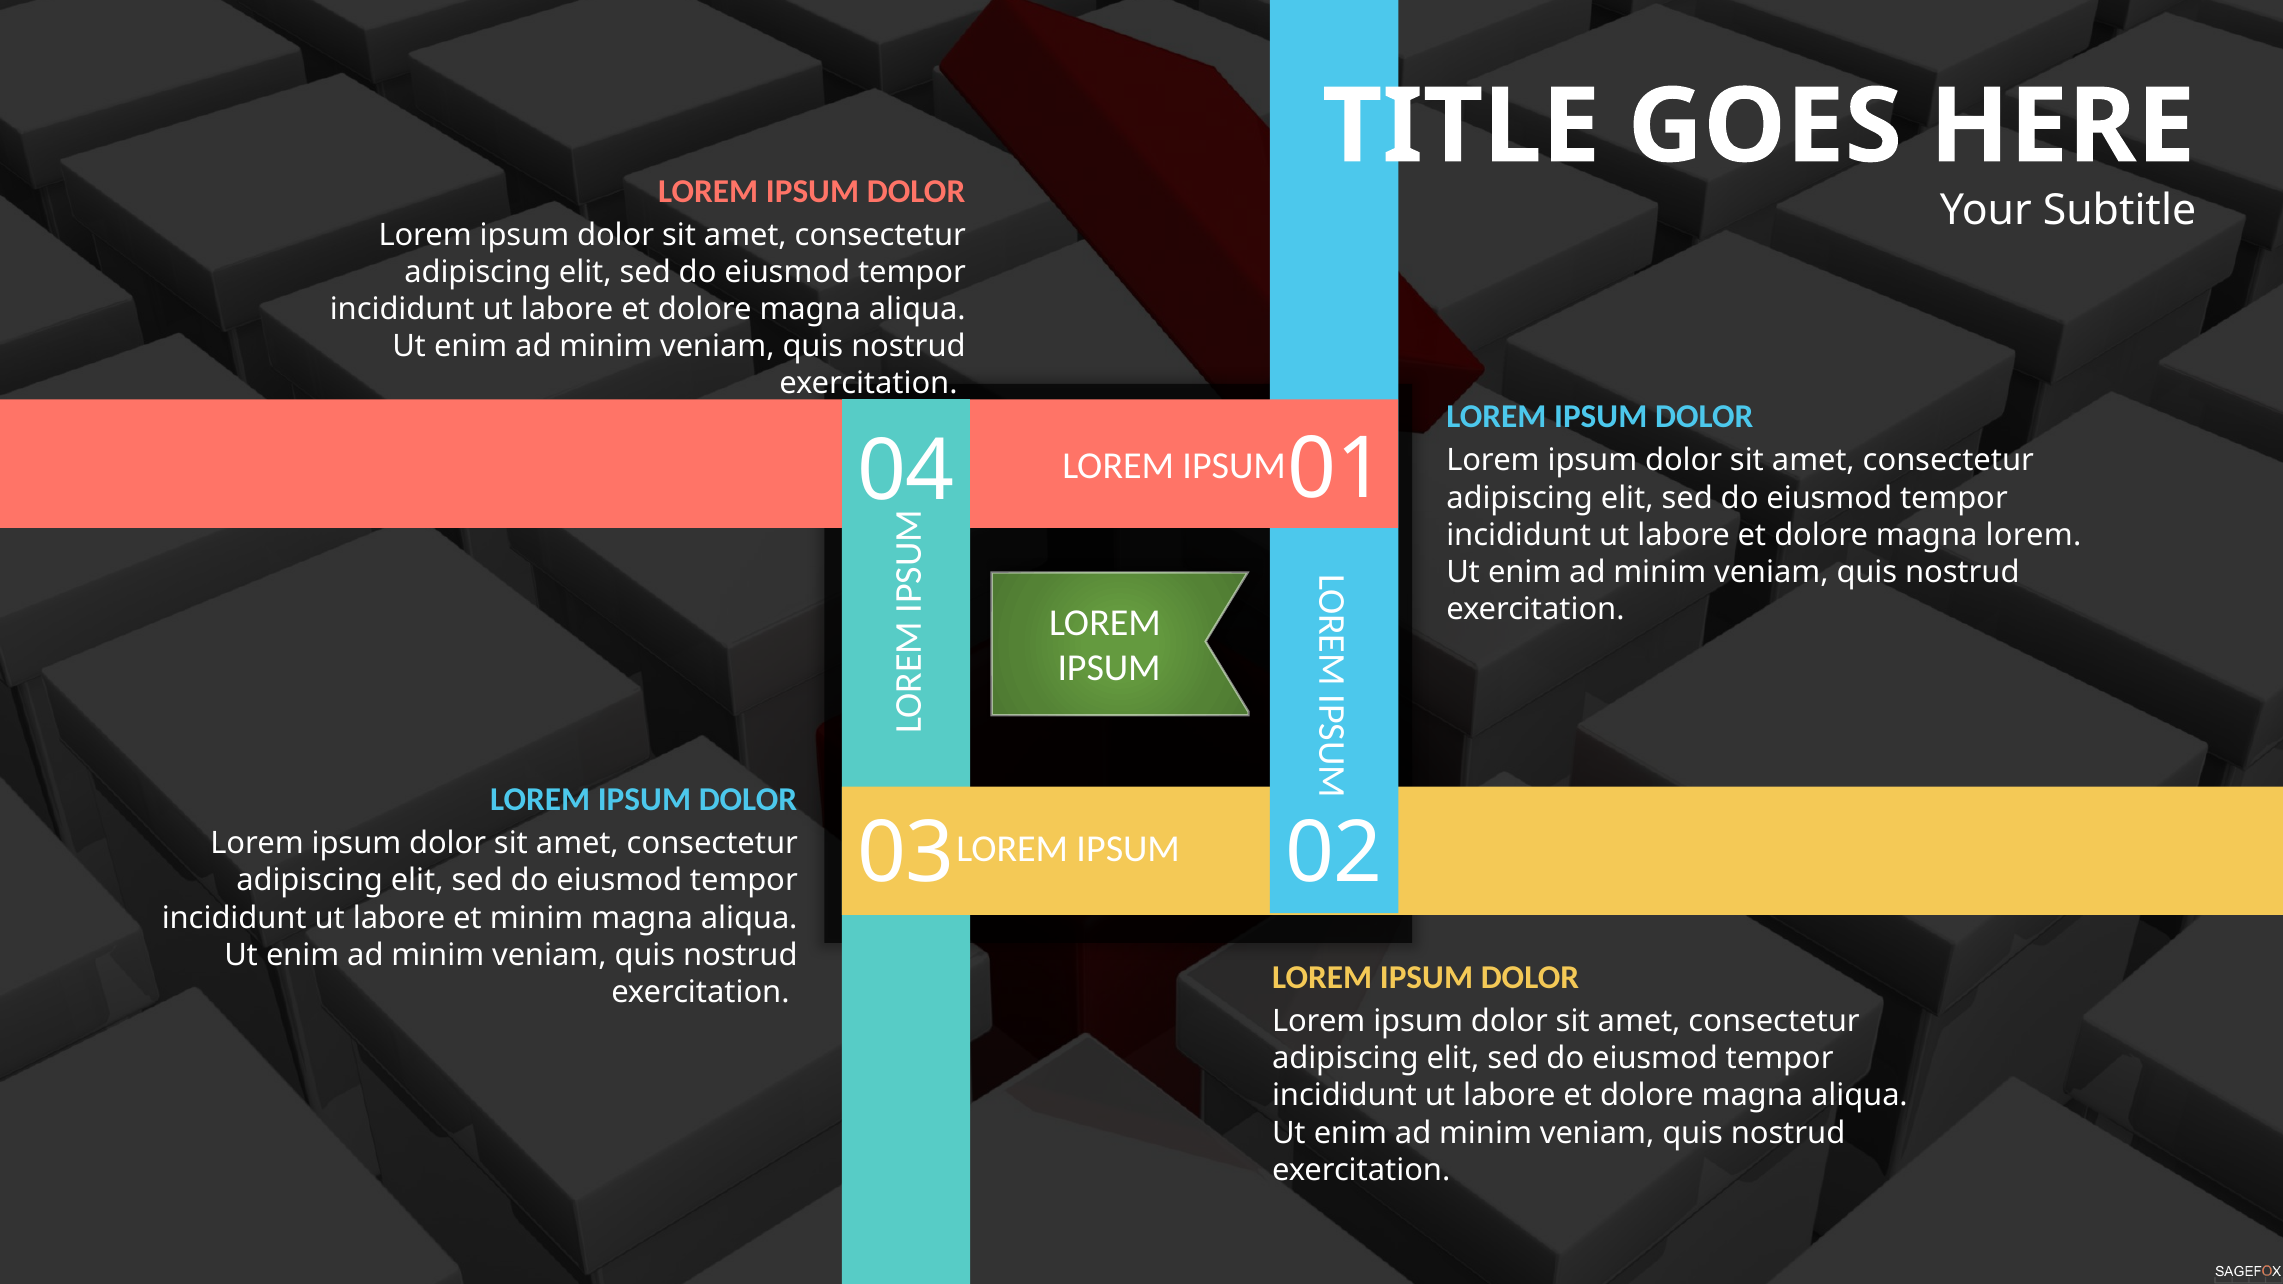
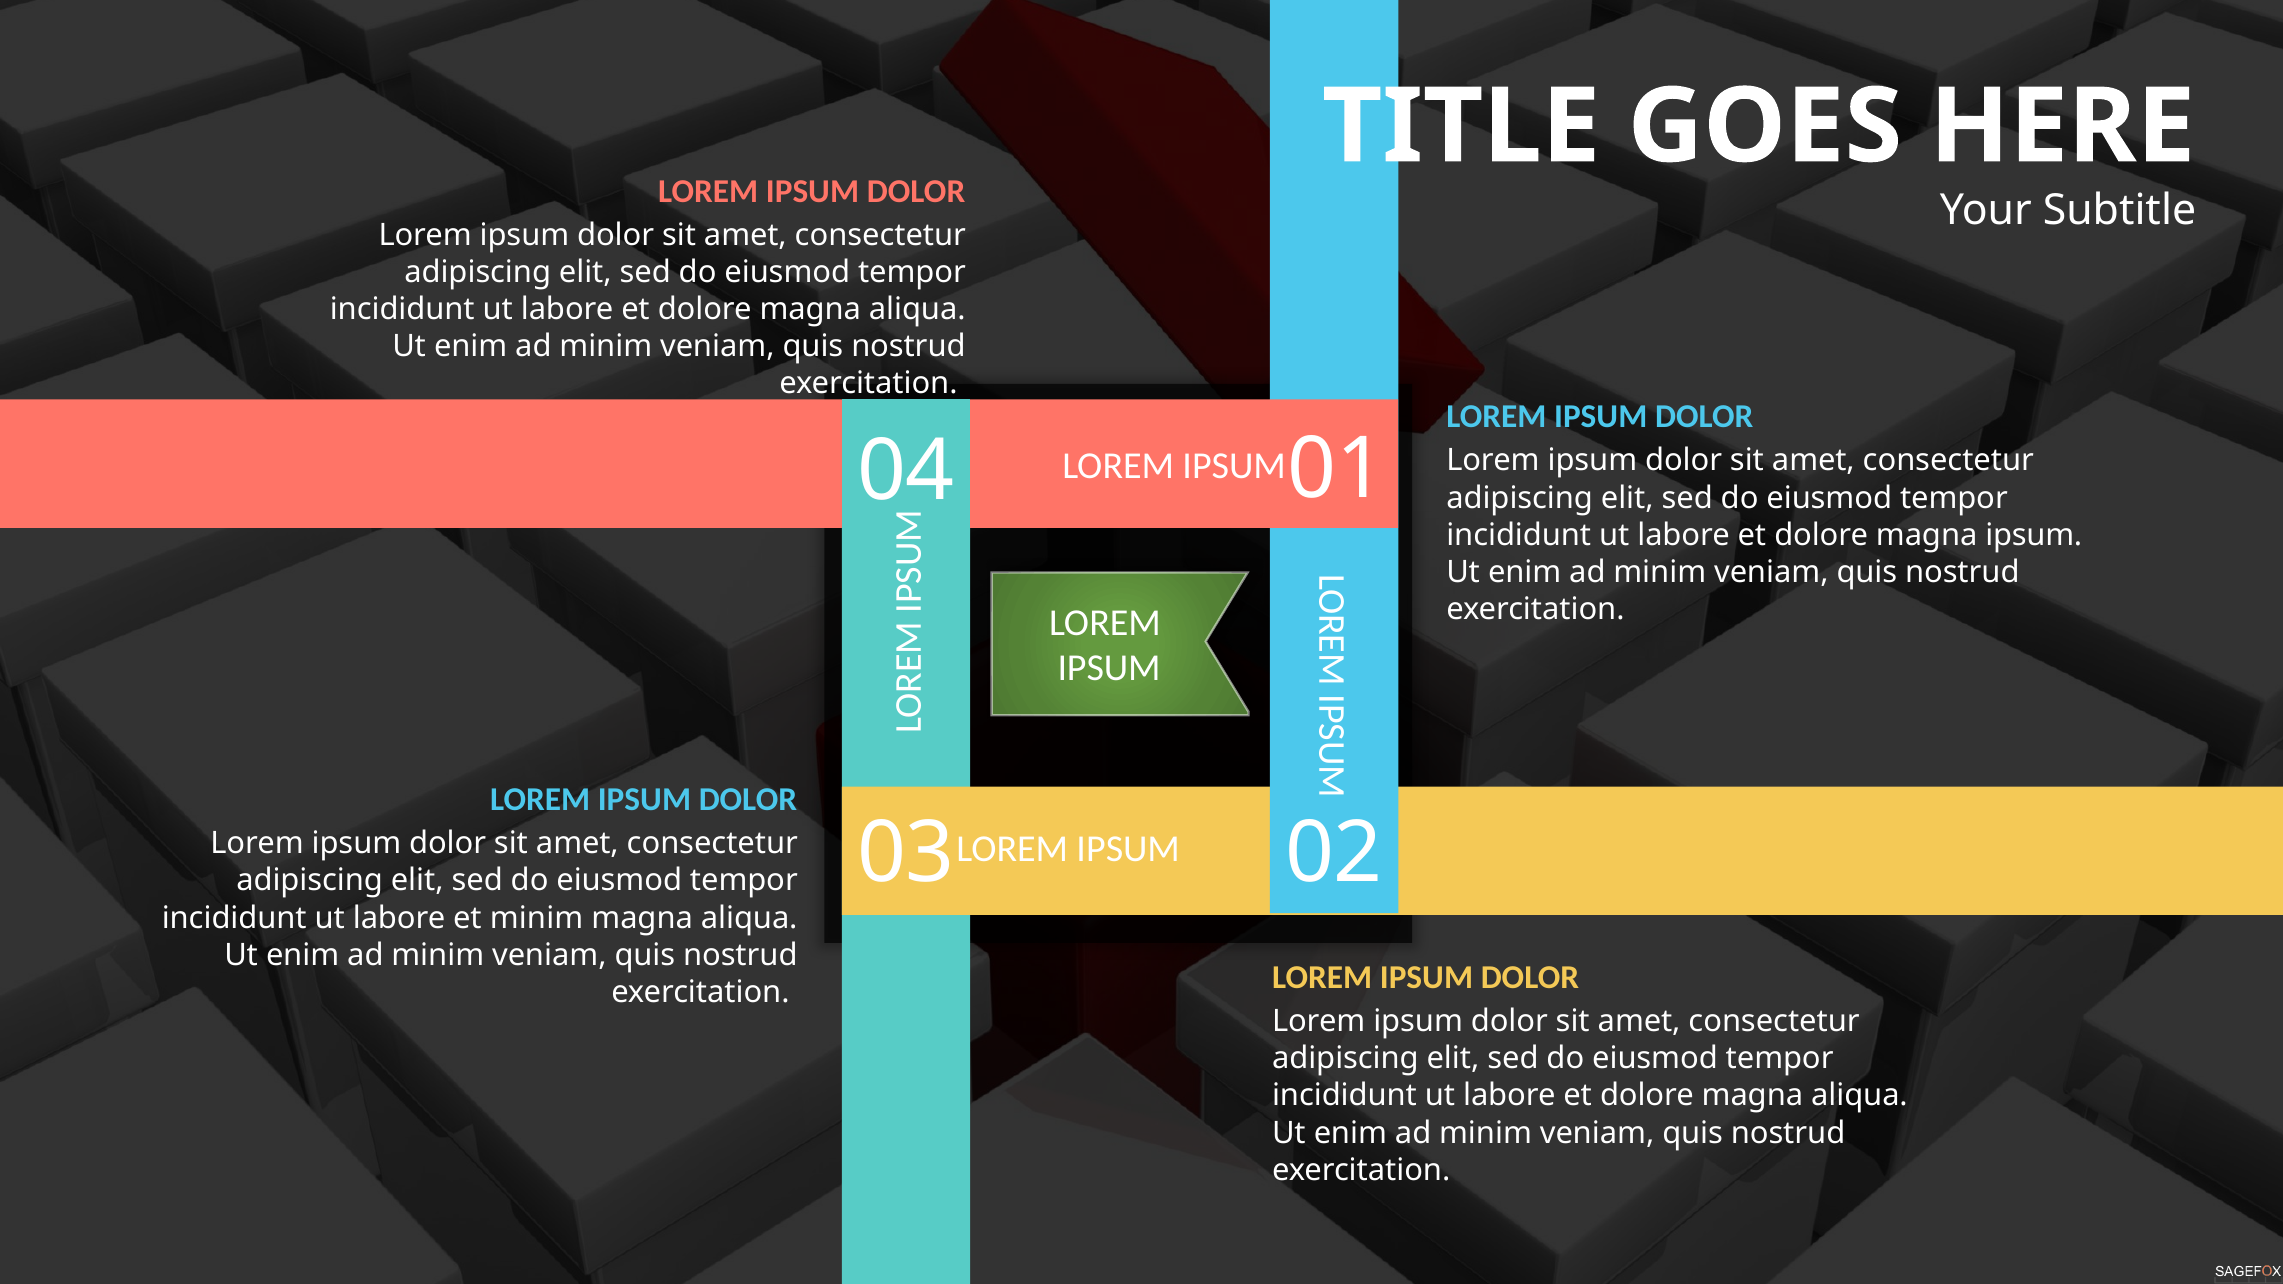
magna lorem: lorem -> ipsum (2034, 535)
